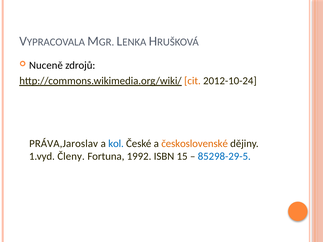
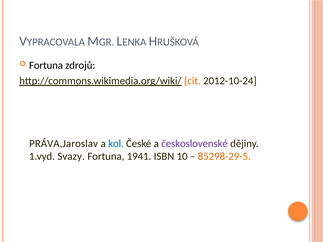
Nuceně: Nuceně -> Fortuna (46, 65)
československé colour: orange -> purple (195, 144)
Členy: Členy -> Svazy (71, 157)
1992: 1992 -> 1941 (139, 157)
15: 15 -> 10 (182, 157)
85298-29-5 colour: blue -> orange (224, 157)
